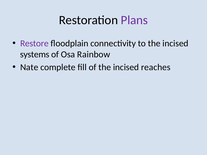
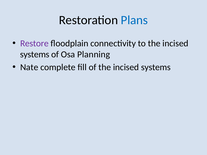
Plans colour: purple -> blue (134, 20)
Rainbow: Rainbow -> Planning (94, 54)
of the incised reaches: reaches -> systems (156, 67)
